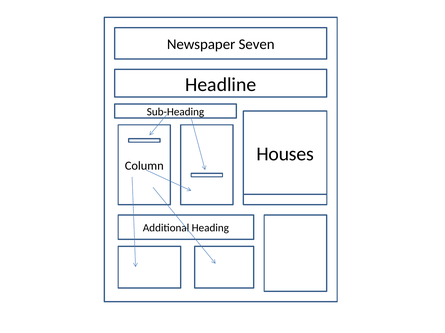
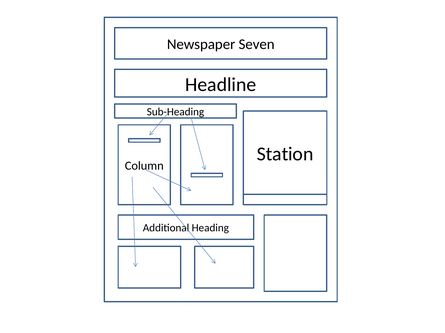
Houses: Houses -> Station (285, 154)
